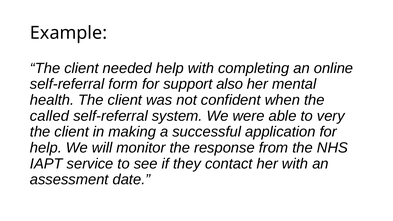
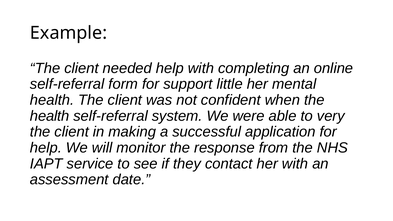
also: also -> little (230, 84)
called: called -> health (50, 116)
